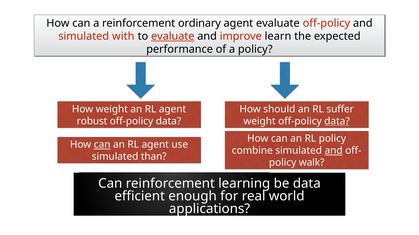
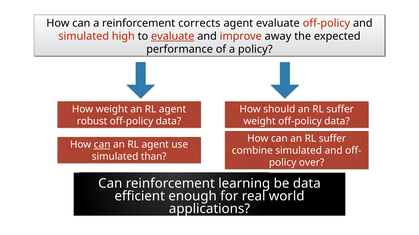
ordinary: ordinary -> corrects (199, 23)
with: with -> high (123, 36)
learn: learn -> away (278, 36)
data underline: present -> none (337, 122)
can an RL policy: policy -> suffer (332, 139)
and underline: present -> none (334, 151)
walk: walk -> over (312, 163)
